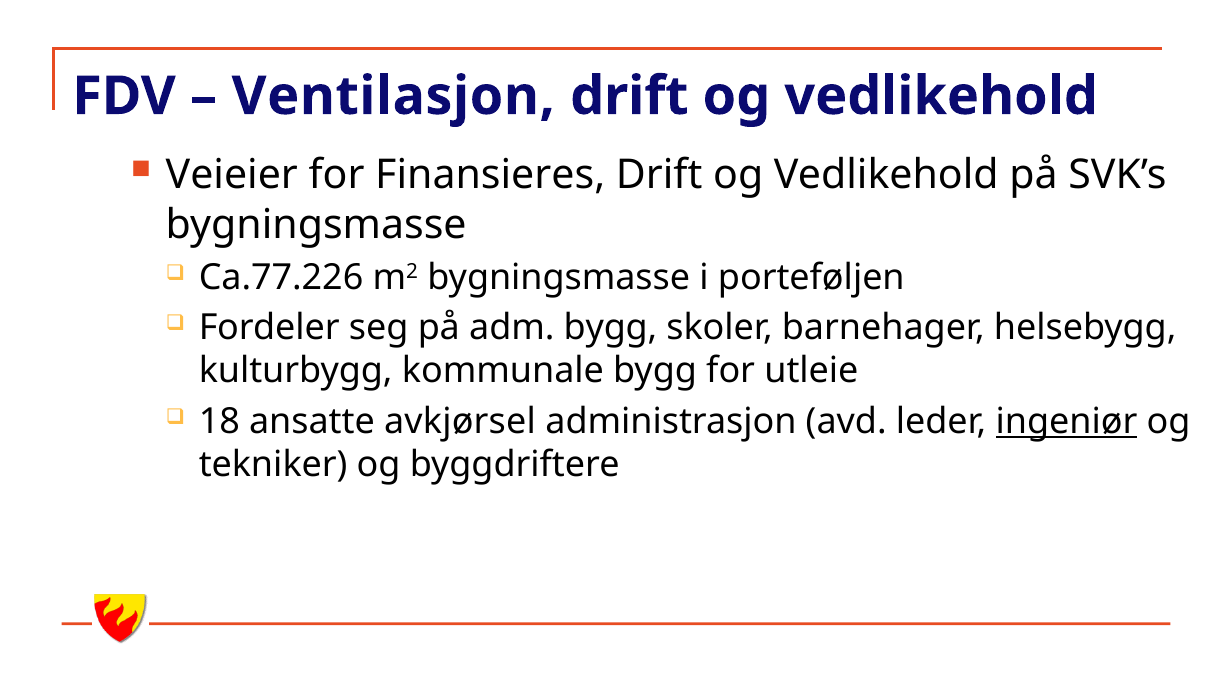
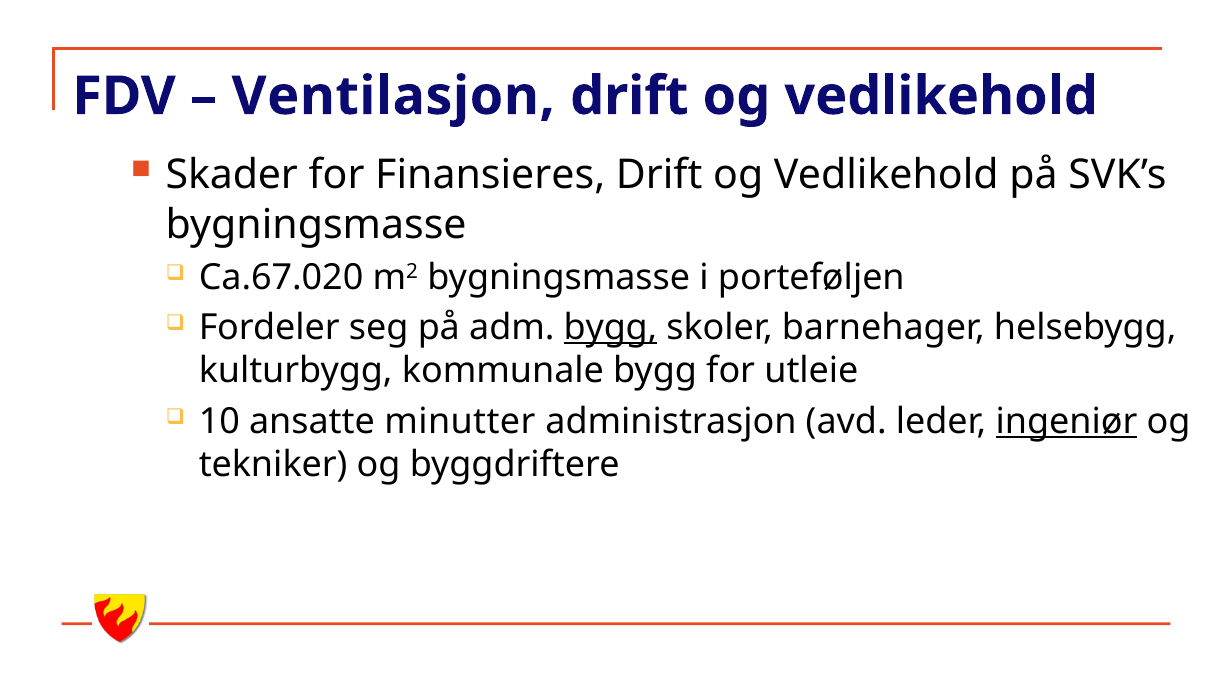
Veieier: Veieier -> Skader (232, 175)
Ca.77.226: Ca.77.226 -> Ca.67.020 (281, 278)
bygg underline: none -> present (611, 328)
18: 18 -> 10 (219, 421)
avkjørsel: avkjørsel -> minutter (460, 421)
